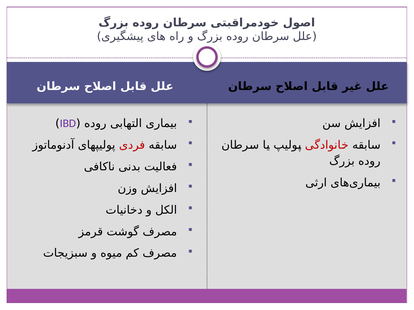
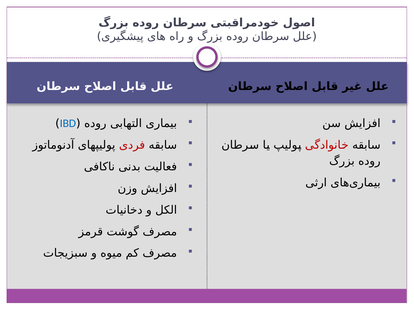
IBD colour: purple -> blue (68, 124)
